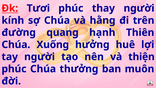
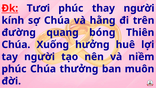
hạnh: hạnh -> bóng (102, 32)
thiện: thiện -> niềm (141, 57)
